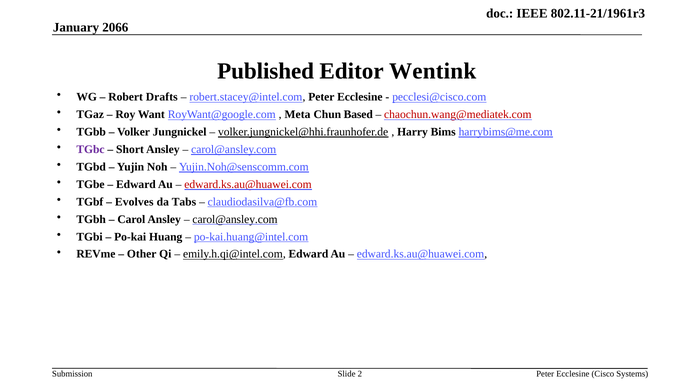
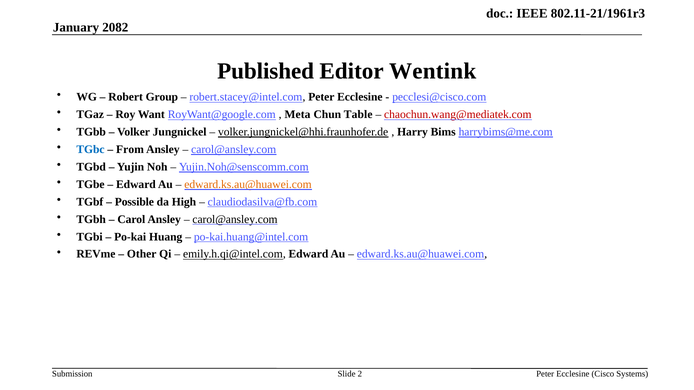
2066: 2066 -> 2082 (115, 28)
Drafts: Drafts -> Group (162, 97)
Based: Based -> Table (358, 115)
TGbc colour: purple -> blue (91, 150)
Short: Short -> From (130, 150)
edward.ks.au@huawei.com colour: red -> orange (248, 185)
Evolves: Evolves -> Possible (134, 202)
Tabs: Tabs -> High (184, 202)
